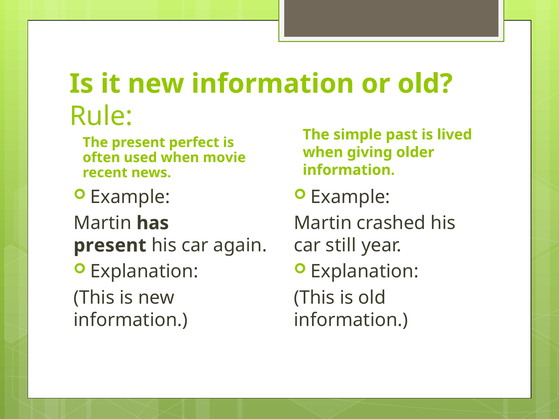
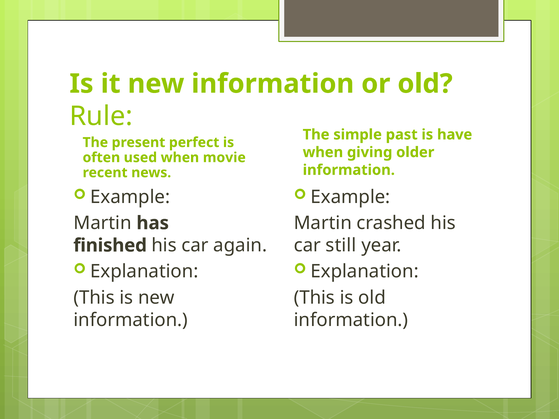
lived: lived -> have (455, 135)
present: present -> finished (110, 246)
